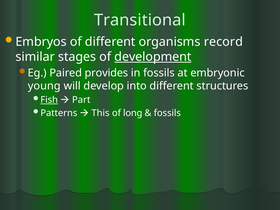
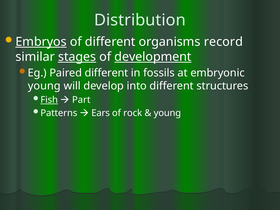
Transitional: Transitional -> Distribution (140, 20)
Embryos underline: none -> present (41, 42)
stages underline: none -> present (77, 57)
Paired provides: provides -> different (106, 73)
This: This -> Ears (101, 113)
long: long -> rock (133, 113)
fossils: fossils -> young (167, 113)
